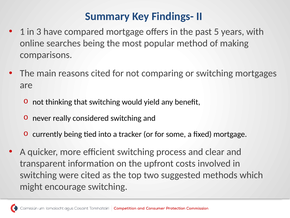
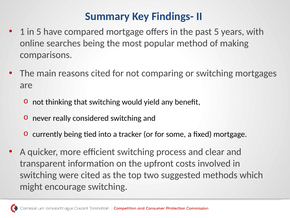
in 3: 3 -> 5 (39, 32)
